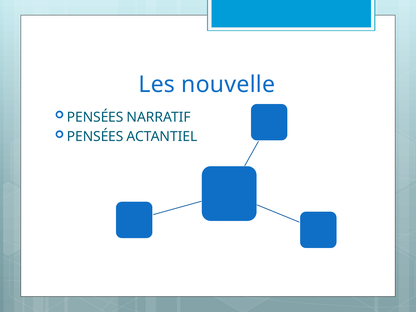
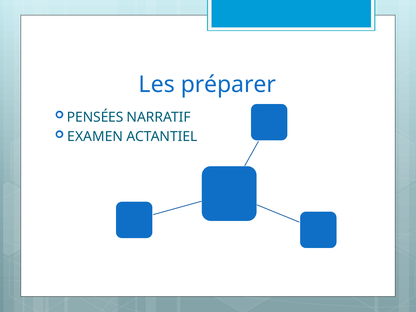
nouvelle: nouvelle -> préparer (228, 84)
PENSÉES: PENSÉES -> EXAMEN (95, 137)
